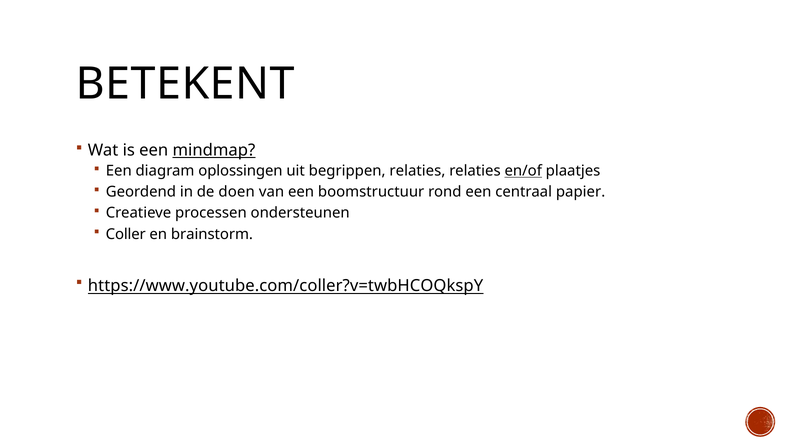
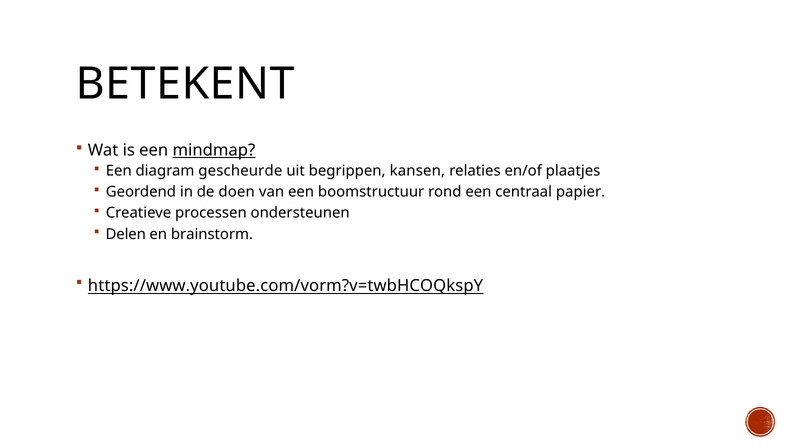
oplossingen: oplossingen -> gescheurde (240, 171)
begrippen relaties: relaties -> kansen (417, 171)
en/of underline: present -> none (523, 171)
Coller: Coller -> Delen (126, 234)
https://www.youtube.com/coller?v=twbHCOQkspY: https://www.youtube.com/coller?v=twbHCOQkspY -> https://www.youtube.com/vorm?v=twbHCOQkspY (286, 286)
